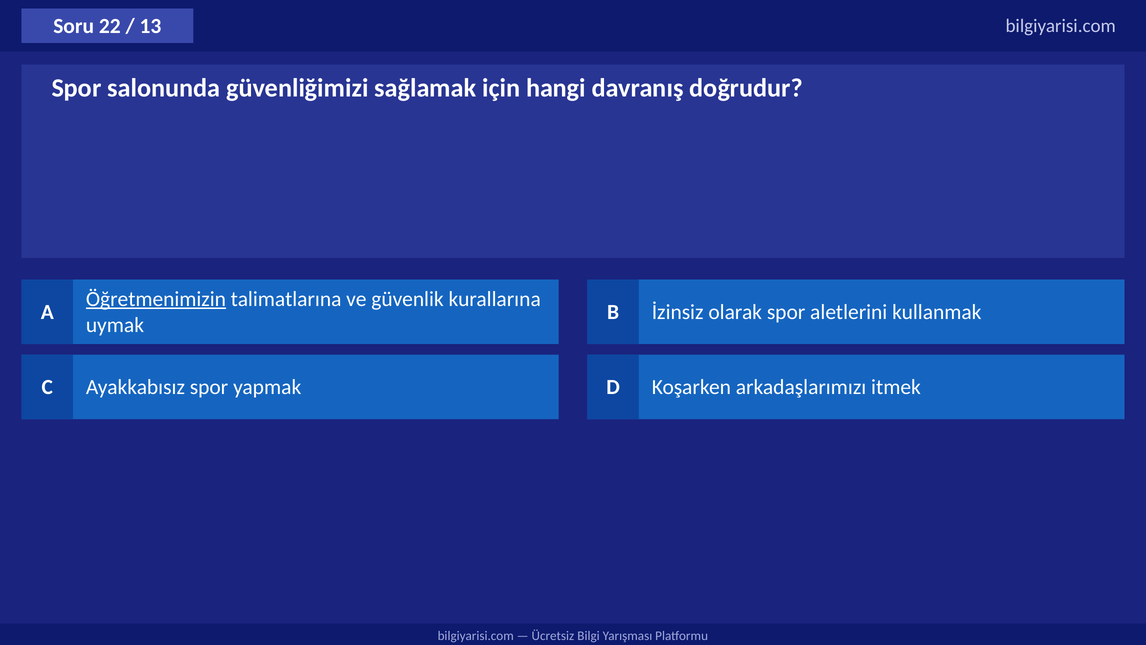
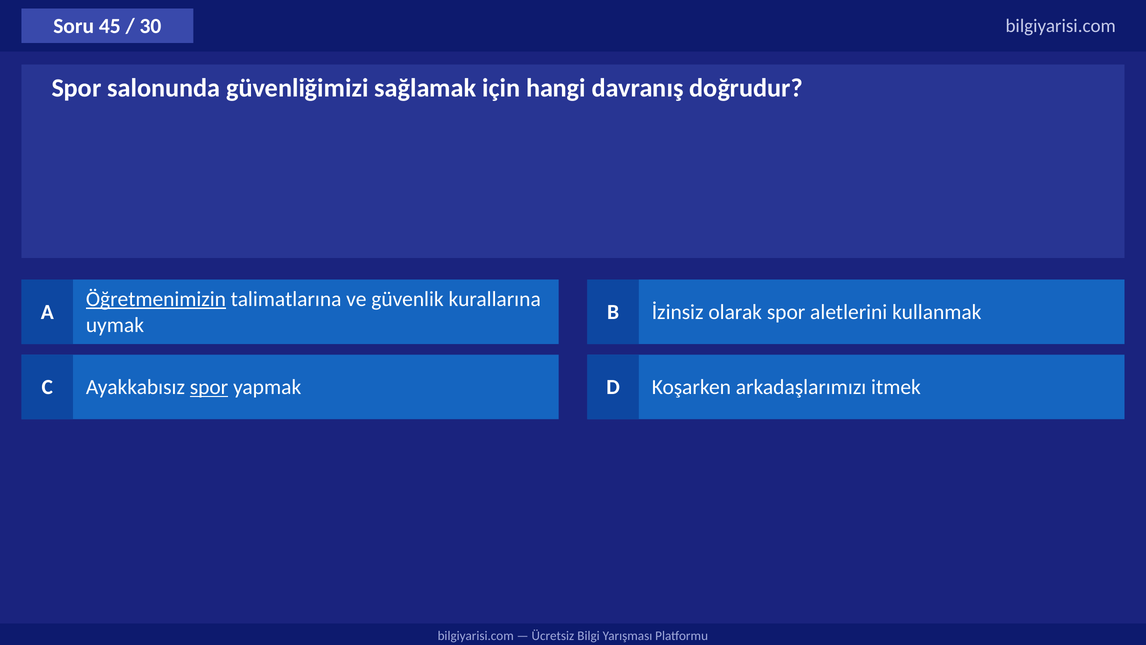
22: 22 -> 45 (110, 26)
13: 13 -> 30 (150, 26)
spor underline: none -> present (209, 387)
